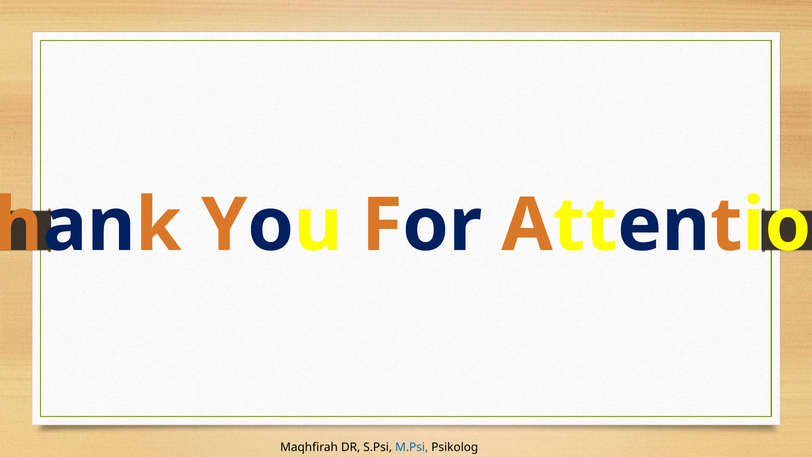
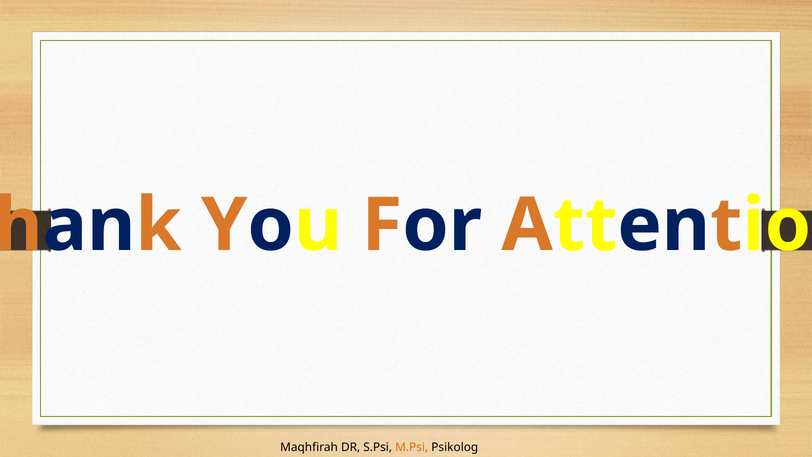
M.Psi colour: blue -> orange (412, 447)
